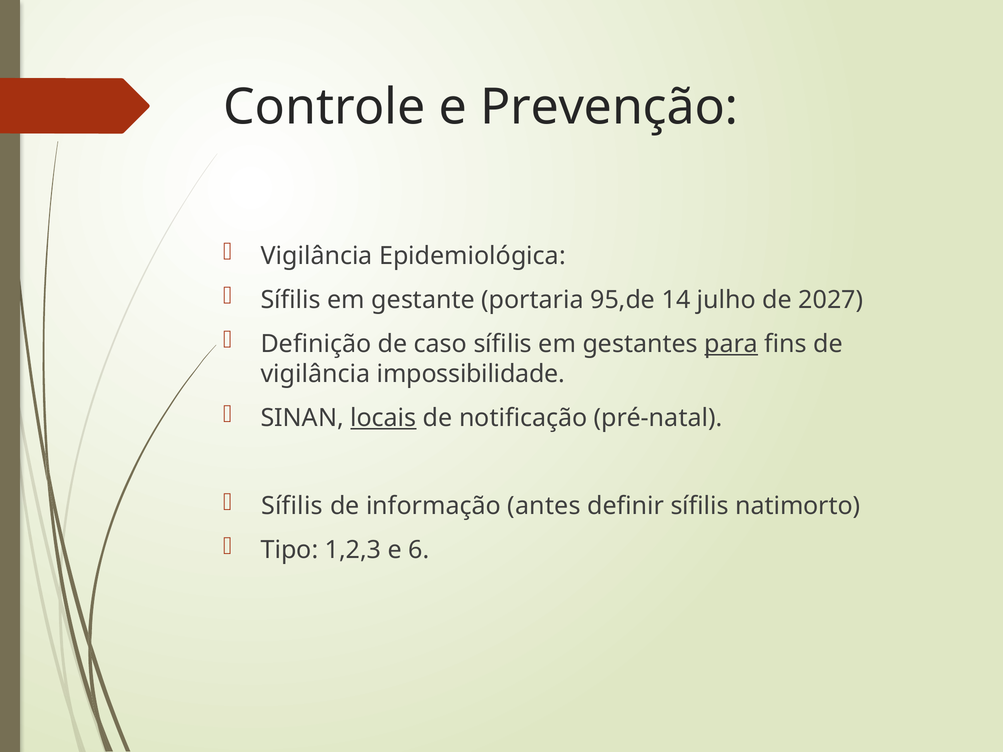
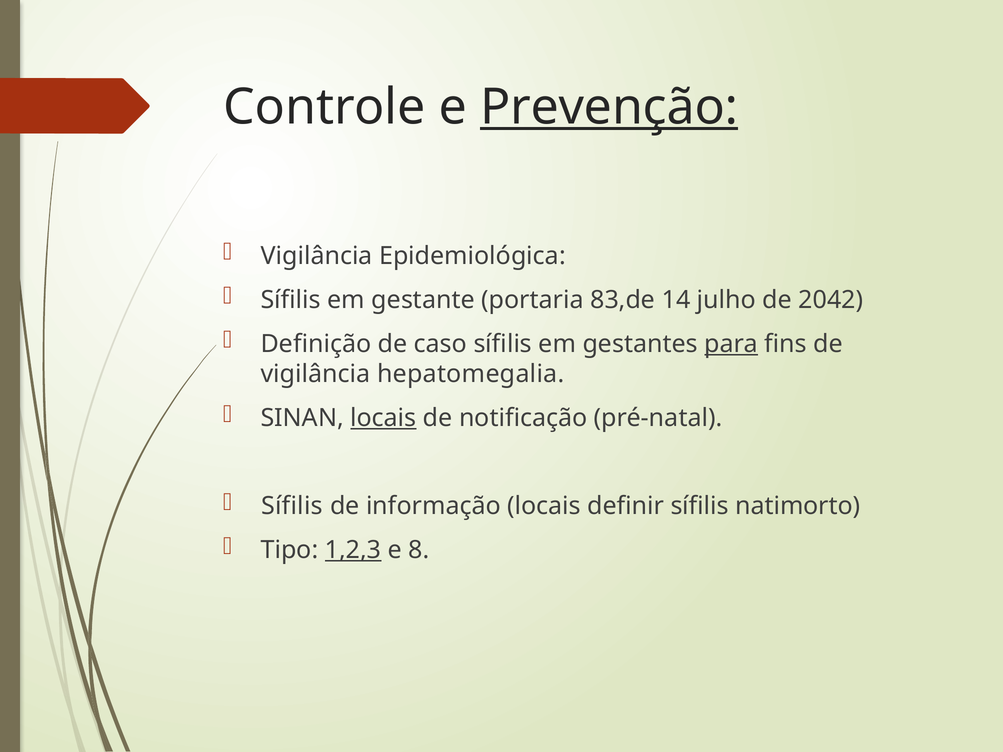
Prevenção underline: none -> present (609, 107)
95,de: 95,de -> 83,de (623, 300)
2027: 2027 -> 2042 (831, 300)
impossibilidade: impossibilidade -> hepatomegalia (471, 374)
informação antes: antes -> locais (544, 506)
1,2,3 underline: none -> present (353, 550)
6: 6 -> 8 (419, 550)
